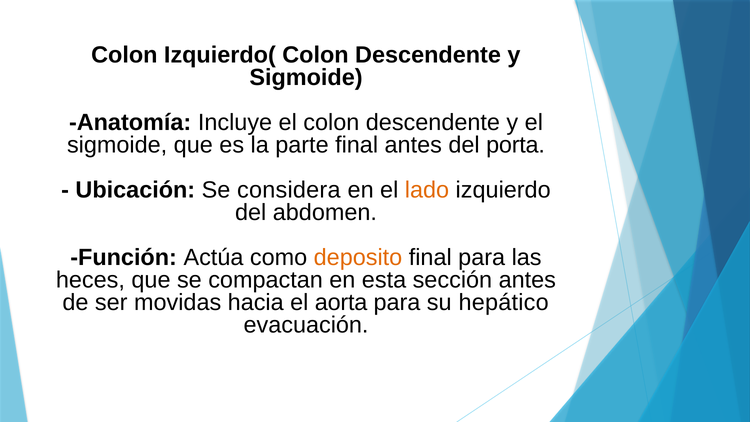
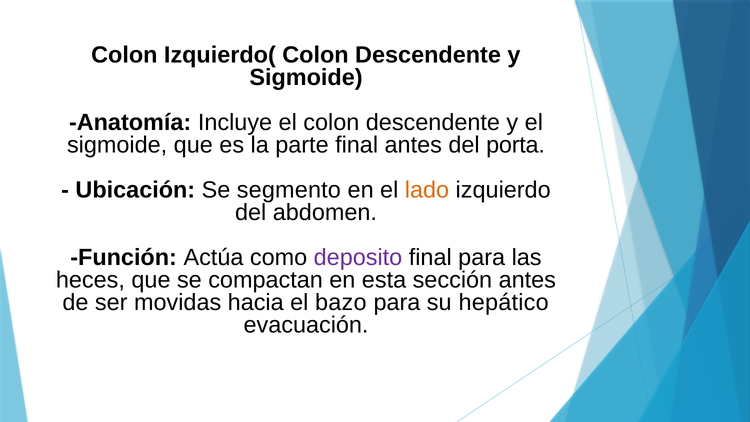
considera: considera -> segmento (289, 190)
deposito colour: orange -> purple (358, 258)
aorta: aorta -> bazo (341, 303)
